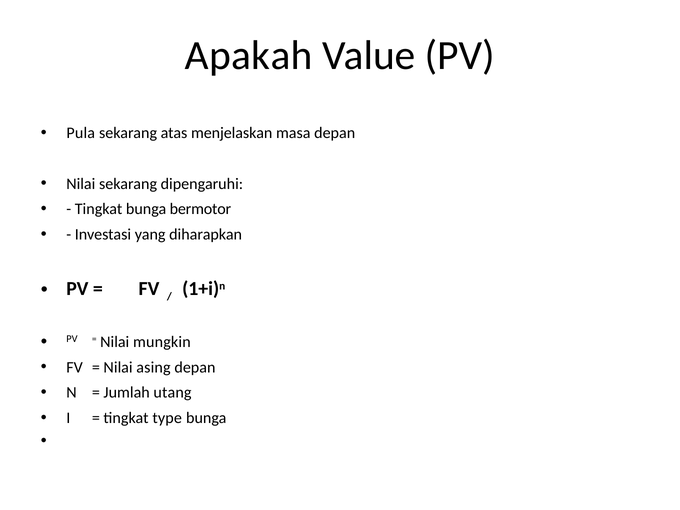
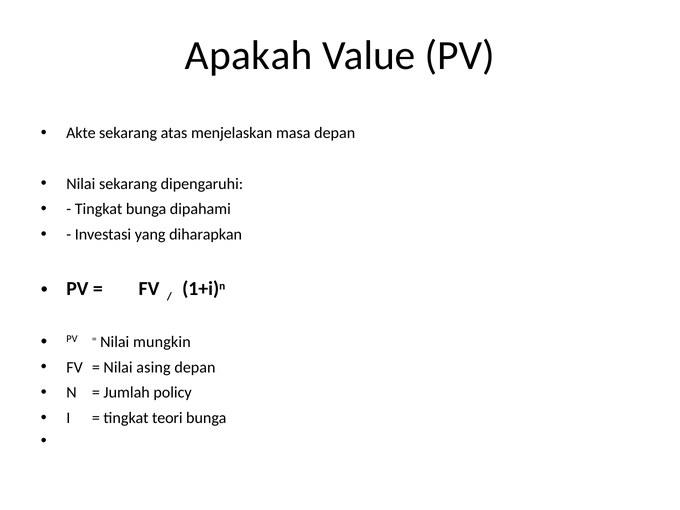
Pula: Pula -> Akte (81, 133)
bermotor: bermotor -> dipahami (200, 209)
utang: utang -> policy (173, 393)
type: type -> teori (167, 418)
